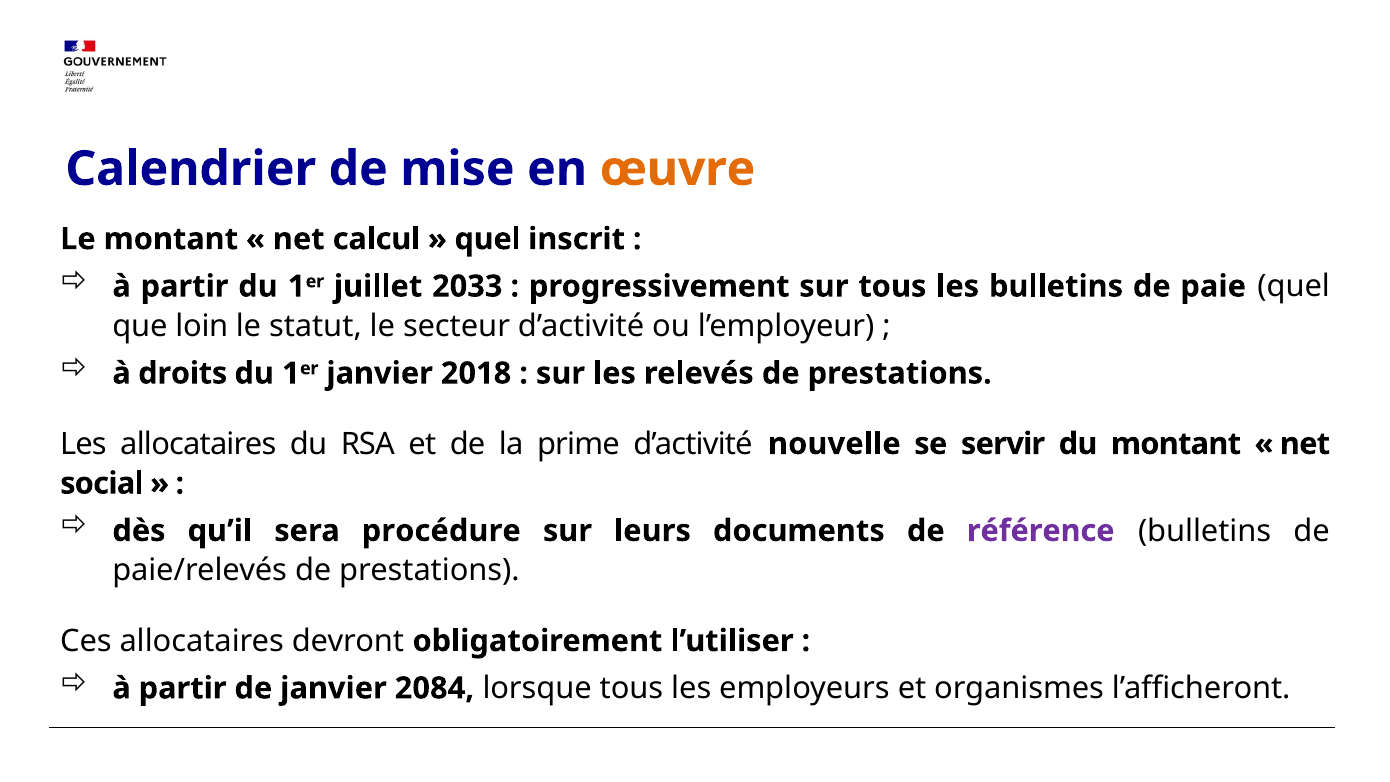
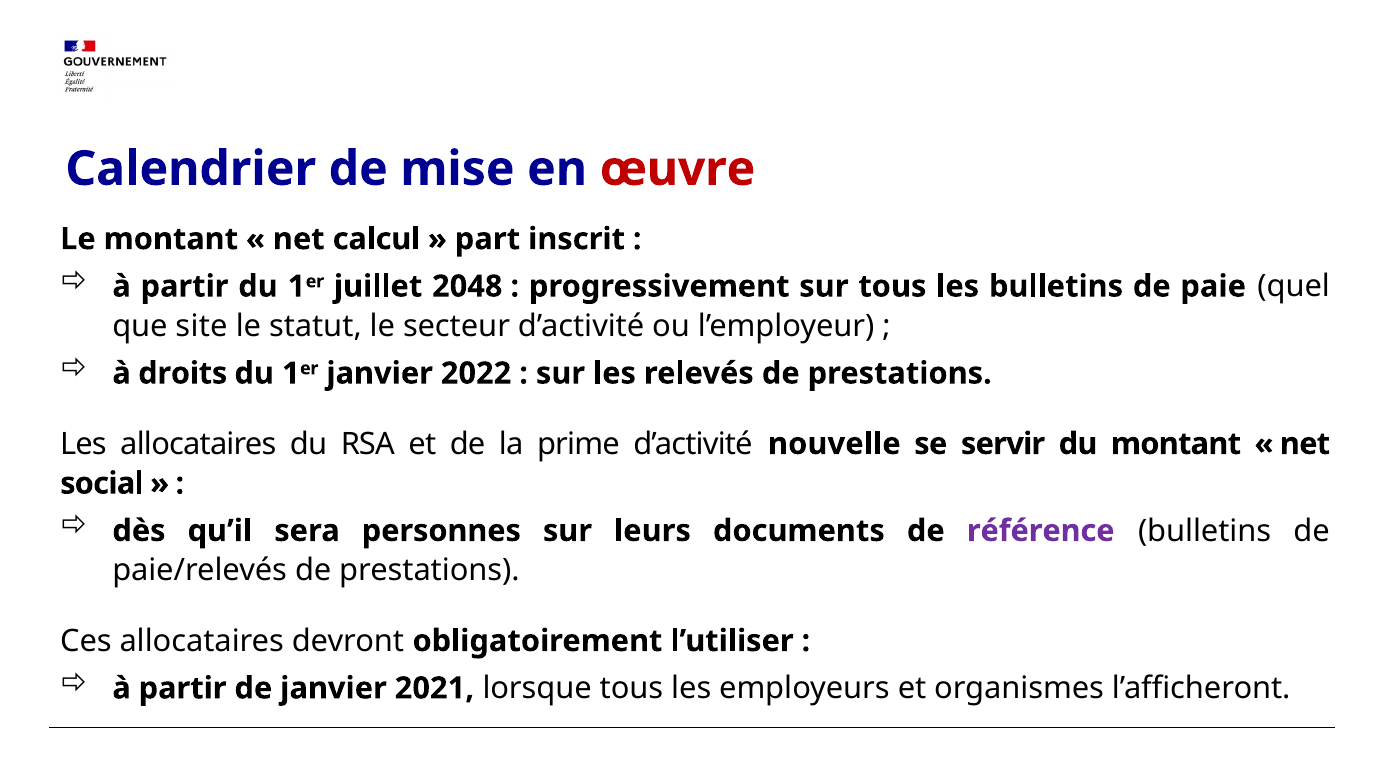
œuvre colour: orange -> red (678, 169)
quel: quel -> part (487, 239)
2033: 2033 -> 2048 (467, 286)
loin: loin -> site (202, 326)
2018: 2018 -> 2022 (476, 373)
procédure: procédure -> personnes (441, 531)
2084: 2084 -> 2021 (434, 688)
